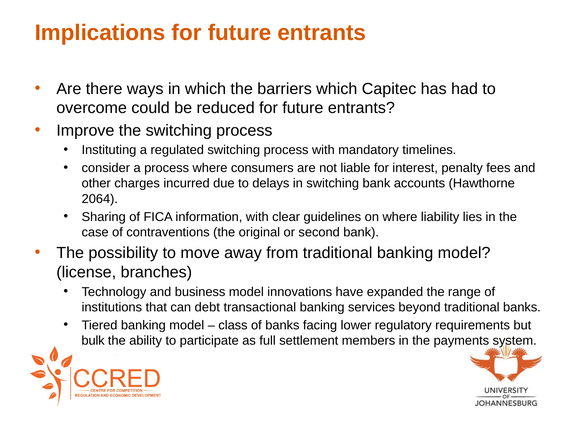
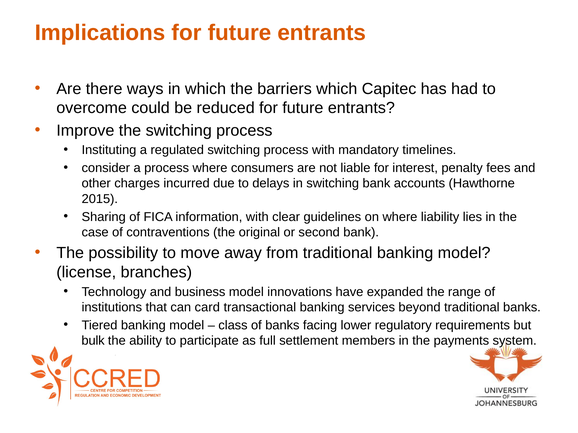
2064: 2064 -> 2015 (100, 199)
debt: debt -> card (207, 308)
